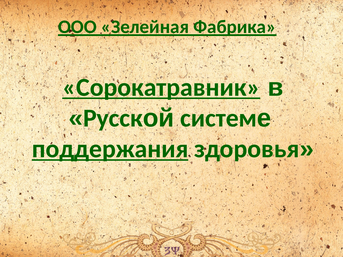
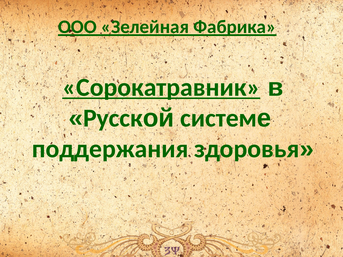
поддержания underline: present -> none (110, 149)
